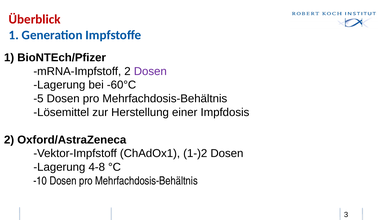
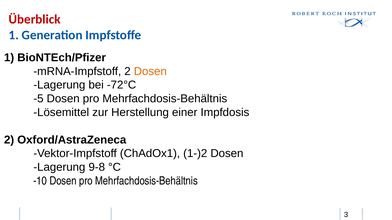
Dosen colour: purple -> orange (150, 71)
-60°C: -60°C -> -72°C (122, 85)
4-8: 4-8 -> 9-8 (97, 167)
